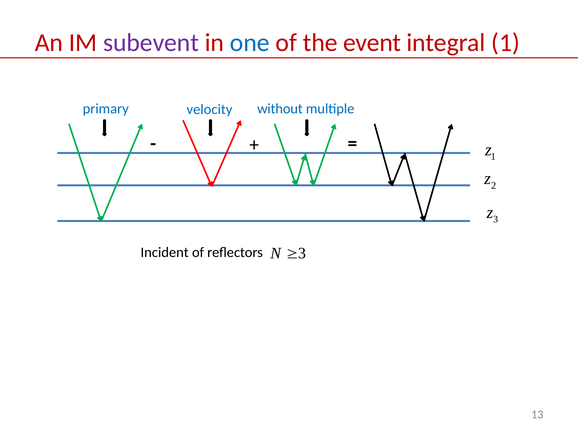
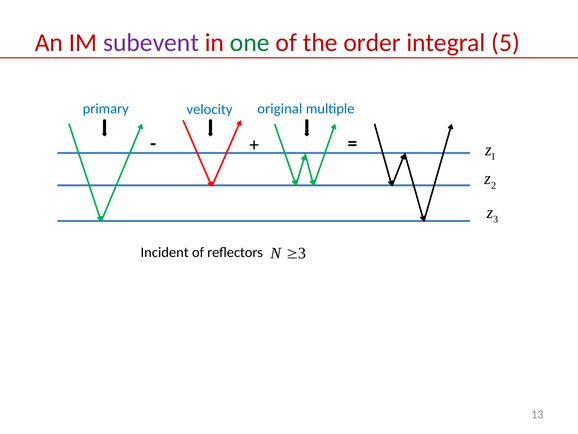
one colour: blue -> green (250, 43)
event: event -> order (372, 43)
integral 1: 1 -> 5 (506, 43)
without: without -> original (280, 109)
